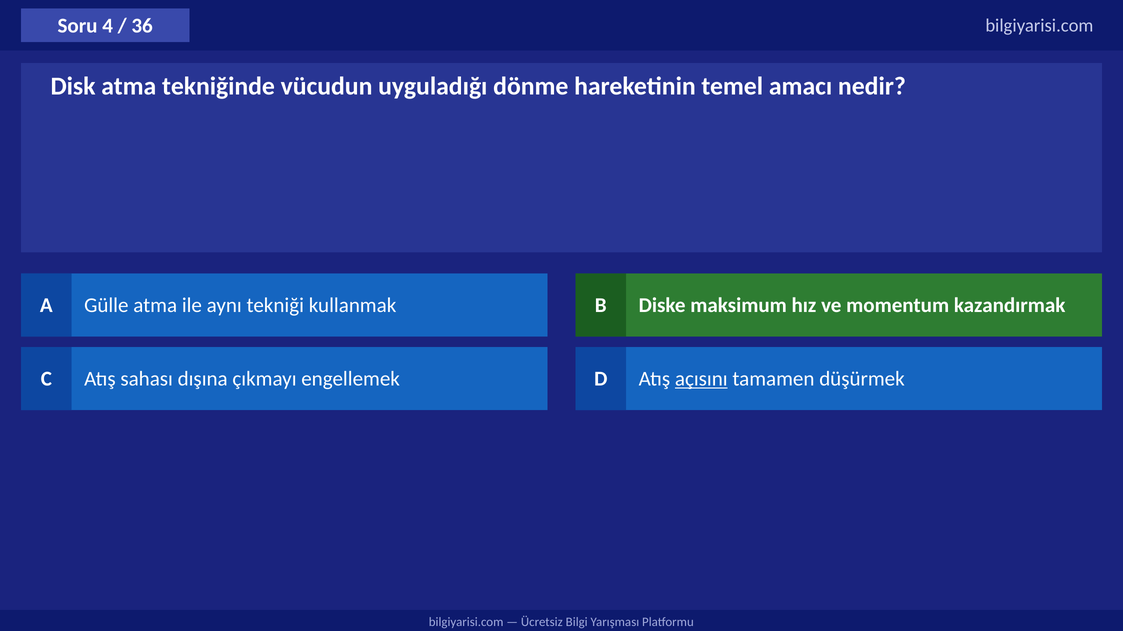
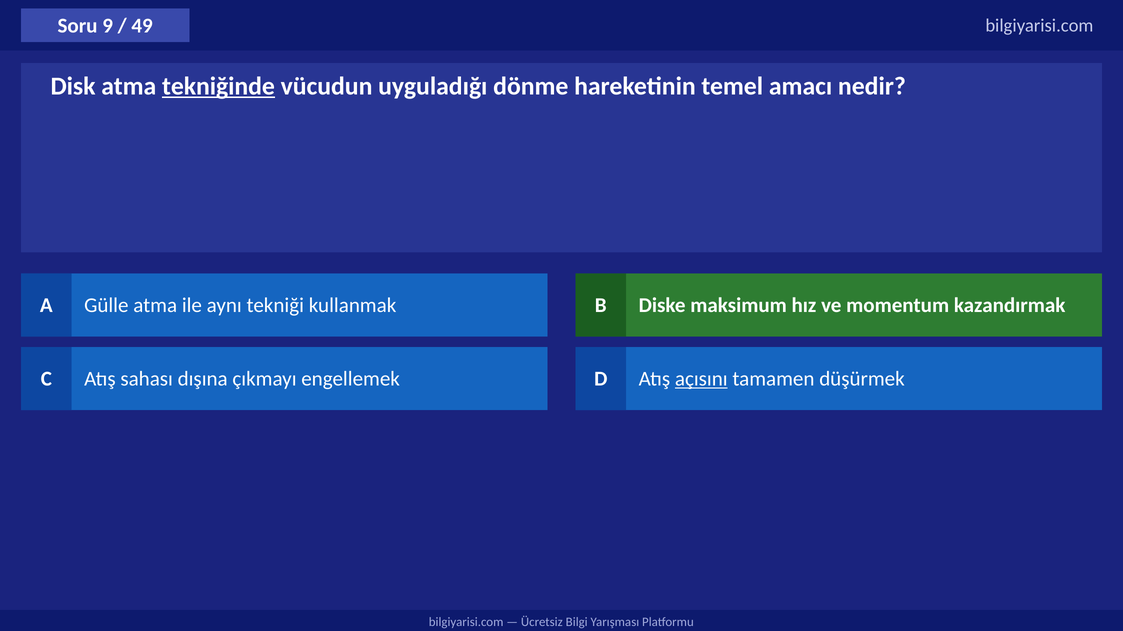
4: 4 -> 9 (108, 26)
36: 36 -> 49 (142, 26)
tekniğinde underline: none -> present (218, 86)
